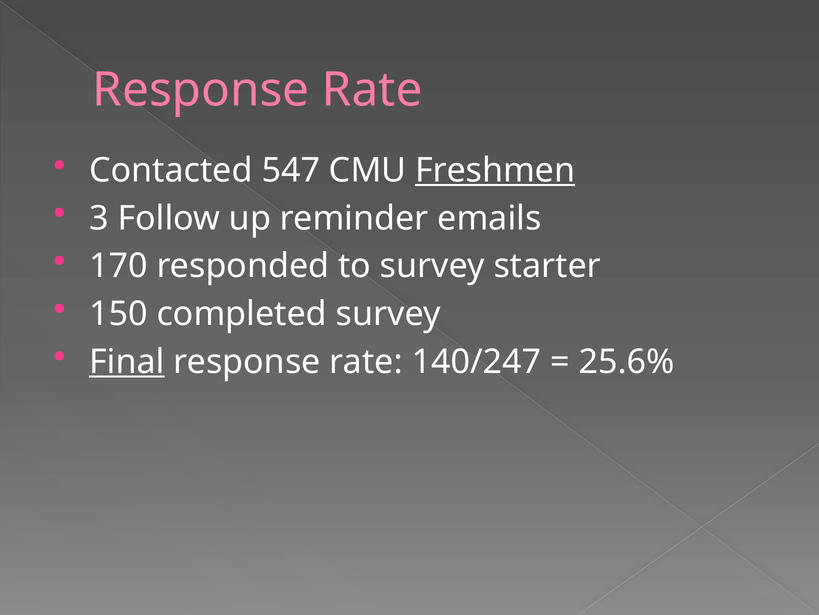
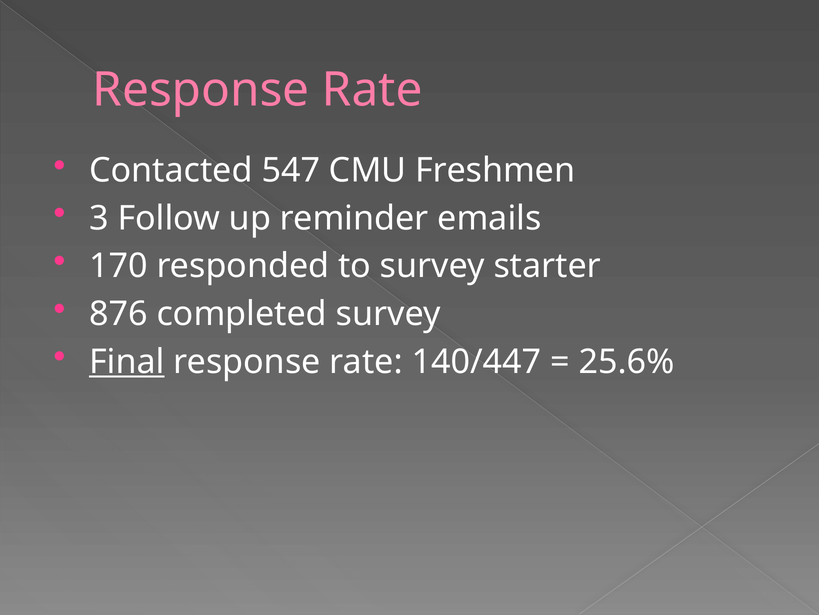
Freshmen underline: present -> none (495, 170)
150: 150 -> 876 (118, 314)
140/247: 140/247 -> 140/447 (476, 361)
